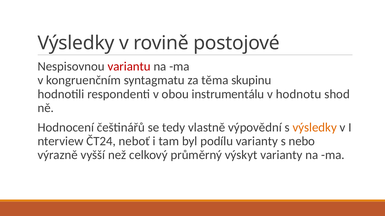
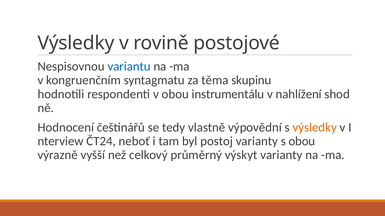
variantu colour: red -> blue (129, 67)
hodnotu: hodnotu -> nahlížení (299, 94)
podílu: podílu -> postoj (217, 142)
s nebo: nebo -> obou (302, 142)
